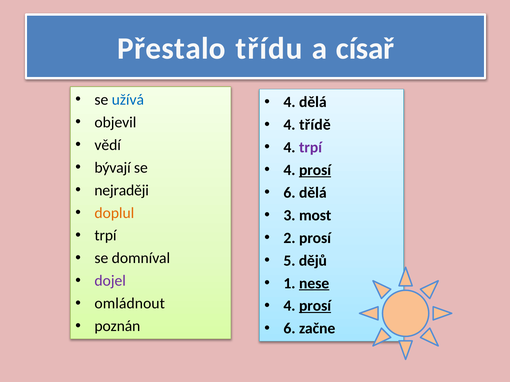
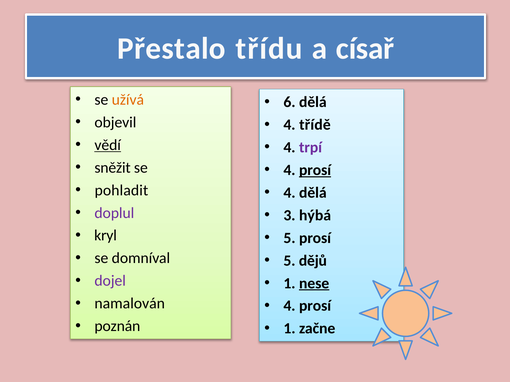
užívá colour: blue -> orange (128, 100)
4: 4 -> 6 (289, 102)
vědí underline: none -> present (108, 145)
bývají: bývají -> sněžit (113, 168)
nejraději: nejraději -> pohladit (121, 190)
6: 6 -> 4 (289, 193)
doplul colour: orange -> purple (114, 213)
most: most -> hýbá (315, 216)
trpí: trpí -> kryl (106, 236)
2: 2 -> 5 (289, 238)
omládnout: omládnout -> namalován (130, 304)
prosí underline: present -> none (315, 306)
6: 6 -> 1 (289, 329)
